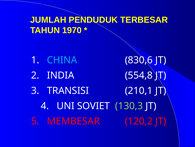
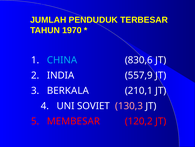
554,8: 554,8 -> 557,9 (139, 75)
TRANSISI: TRANSISI -> BERKALA (68, 90)
130,3 colour: light green -> pink (129, 105)
